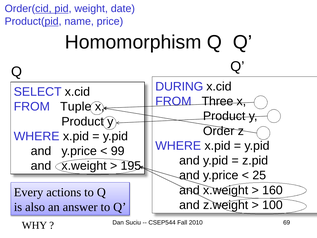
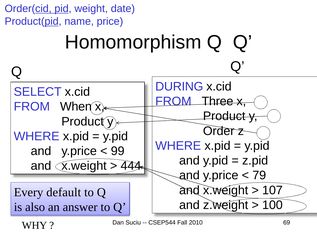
Tuple: Tuple -> When (76, 107)
195: 195 -> 444 (131, 166)
25: 25 -> 79 (259, 175)
160: 160 -> 107 (272, 190)
actions: actions -> default (64, 192)
